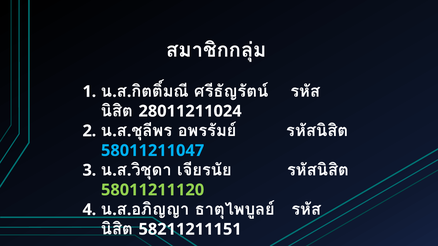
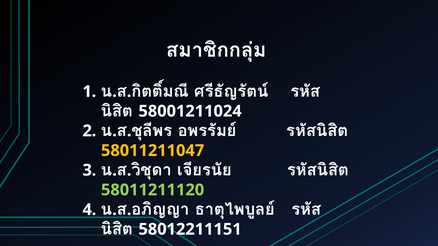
28011211024: 28011211024 -> 58001211024 (190, 111)
58011211047 colour: light blue -> yellow (153, 151)
58211211151: 58211211151 -> 58012211151 (190, 230)
